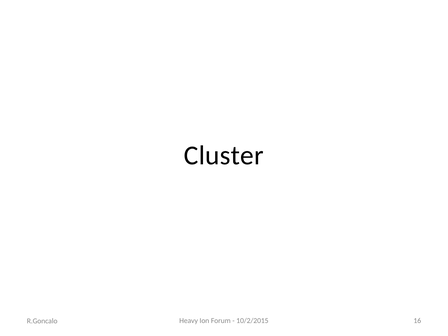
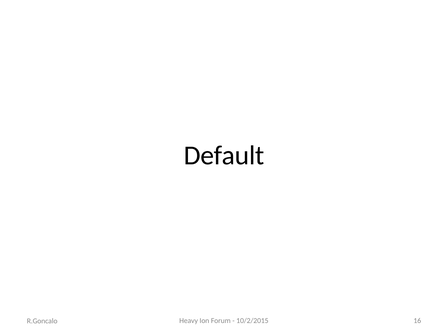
Cluster: Cluster -> Default (224, 156)
